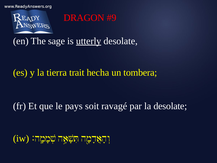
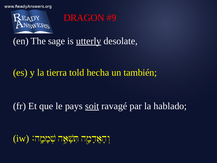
trait: trait -> told (77, 72)
tombera: tombera -> también (140, 72)
soit underline: none -> present (92, 106)
la desolate: desolate -> hablado (170, 106)
